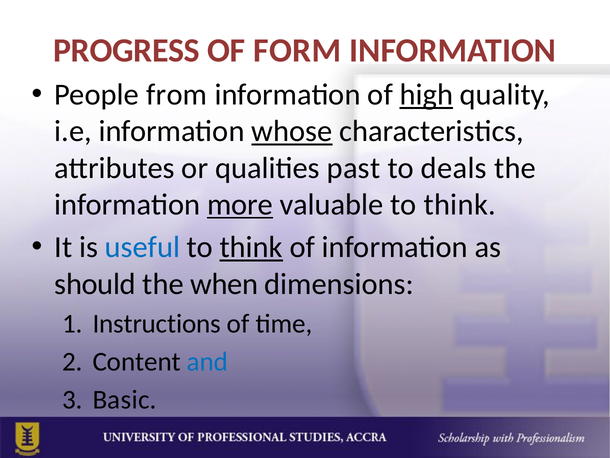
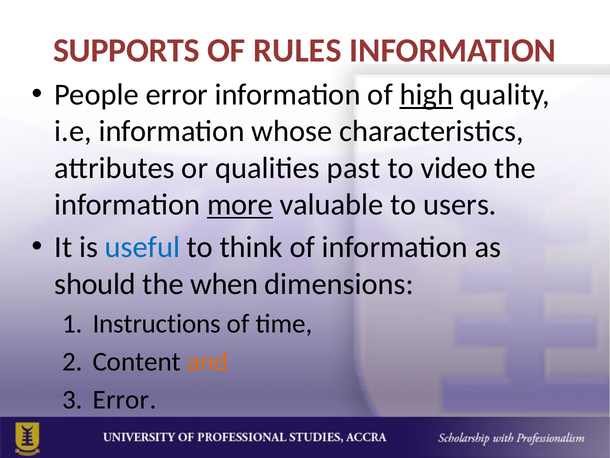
PROGRESS: PROGRESS -> SUPPORTS (127, 51)
FORM: FORM -> RULES (297, 51)
People from: from -> error (177, 95)
whose underline: present -> none (292, 131)
deals: deals -> video (454, 168)
valuable to think: think -> users (460, 204)
think underline: present -> none (251, 247)
and colour: blue -> orange (207, 361)
Basic: Basic -> Error (125, 399)
